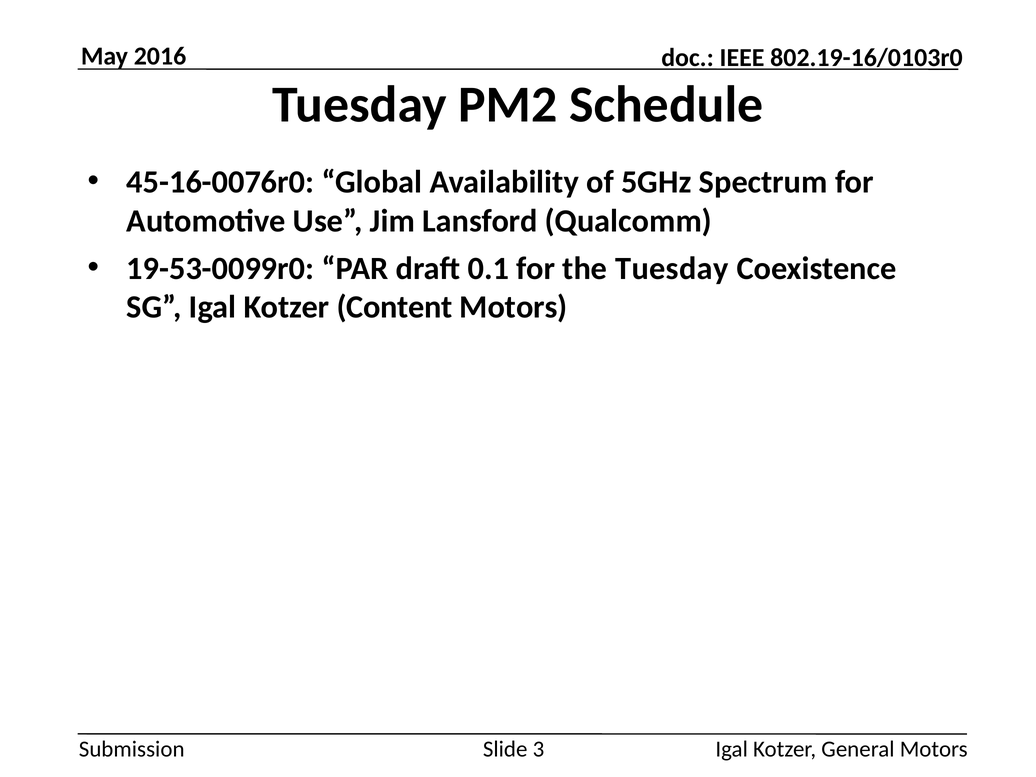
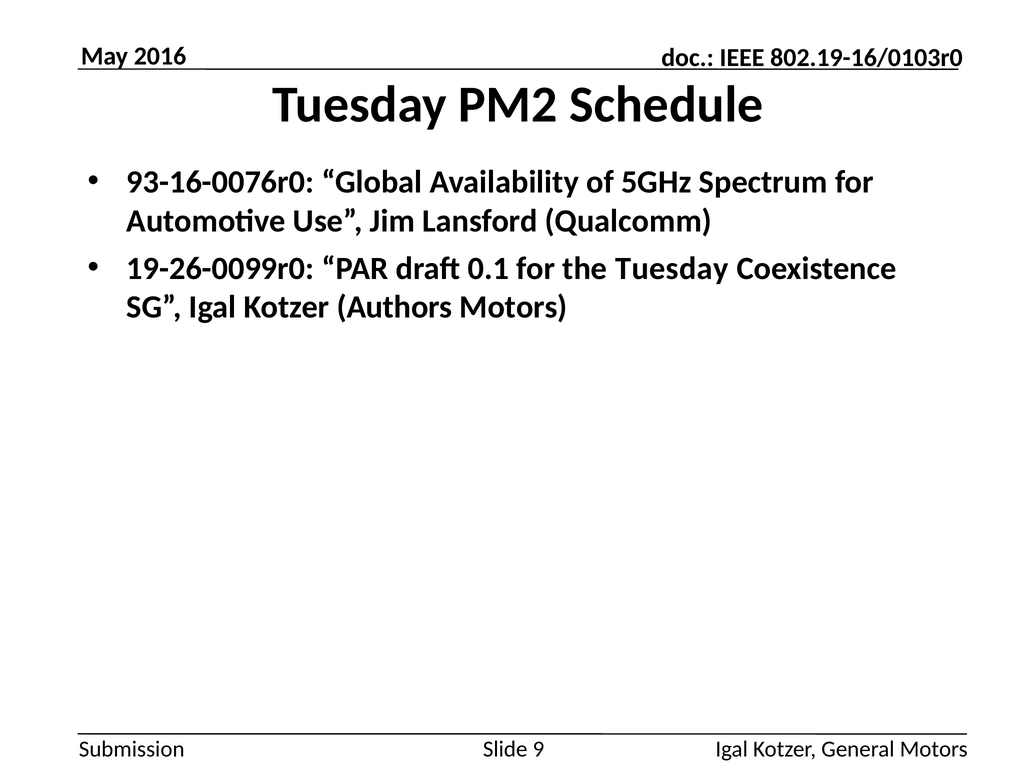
45-16-0076r0: 45-16-0076r0 -> 93-16-0076r0 (220, 182)
19-53-0099r0: 19-53-0099r0 -> 19-26-0099r0 (220, 268)
Content: Content -> Authors (395, 307)
3: 3 -> 9 (538, 749)
